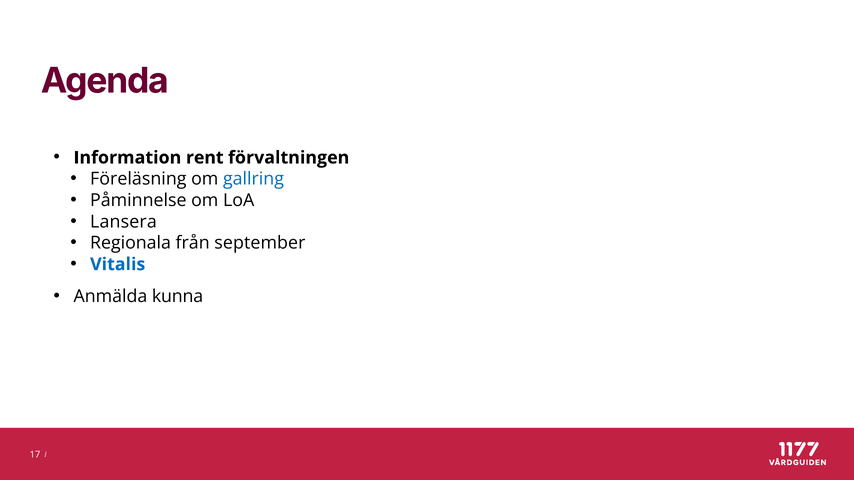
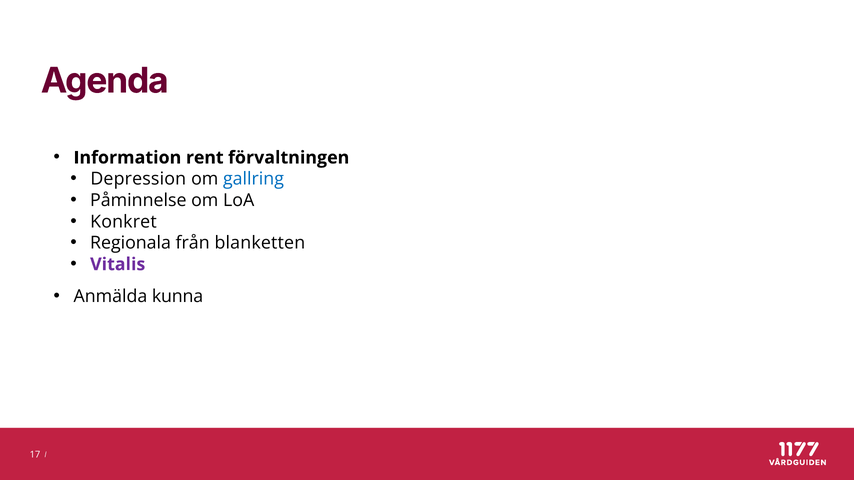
Föreläsning: Föreläsning -> Depression (138, 179)
Lansera: Lansera -> Konkret (123, 222)
september: september -> blanketten (260, 243)
Vitalis colour: blue -> purple (118, 265)
